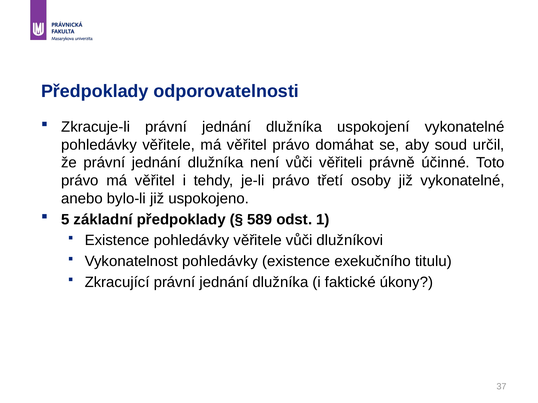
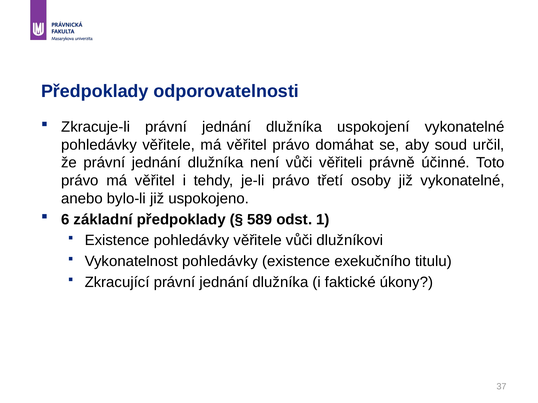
5: 5 -> 6 (65, 220)
